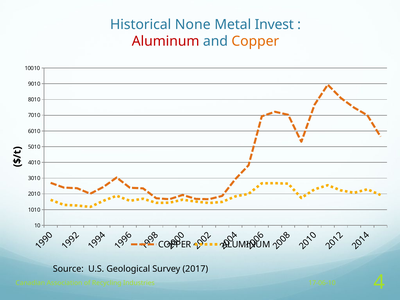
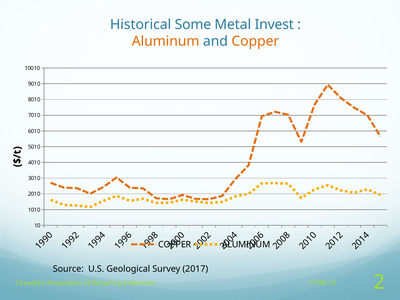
None: None -> Some (193, 25)
Aluminum colour: red -> orange (166, 41)
Industries 4: 4 -> 2 (379, 282)
